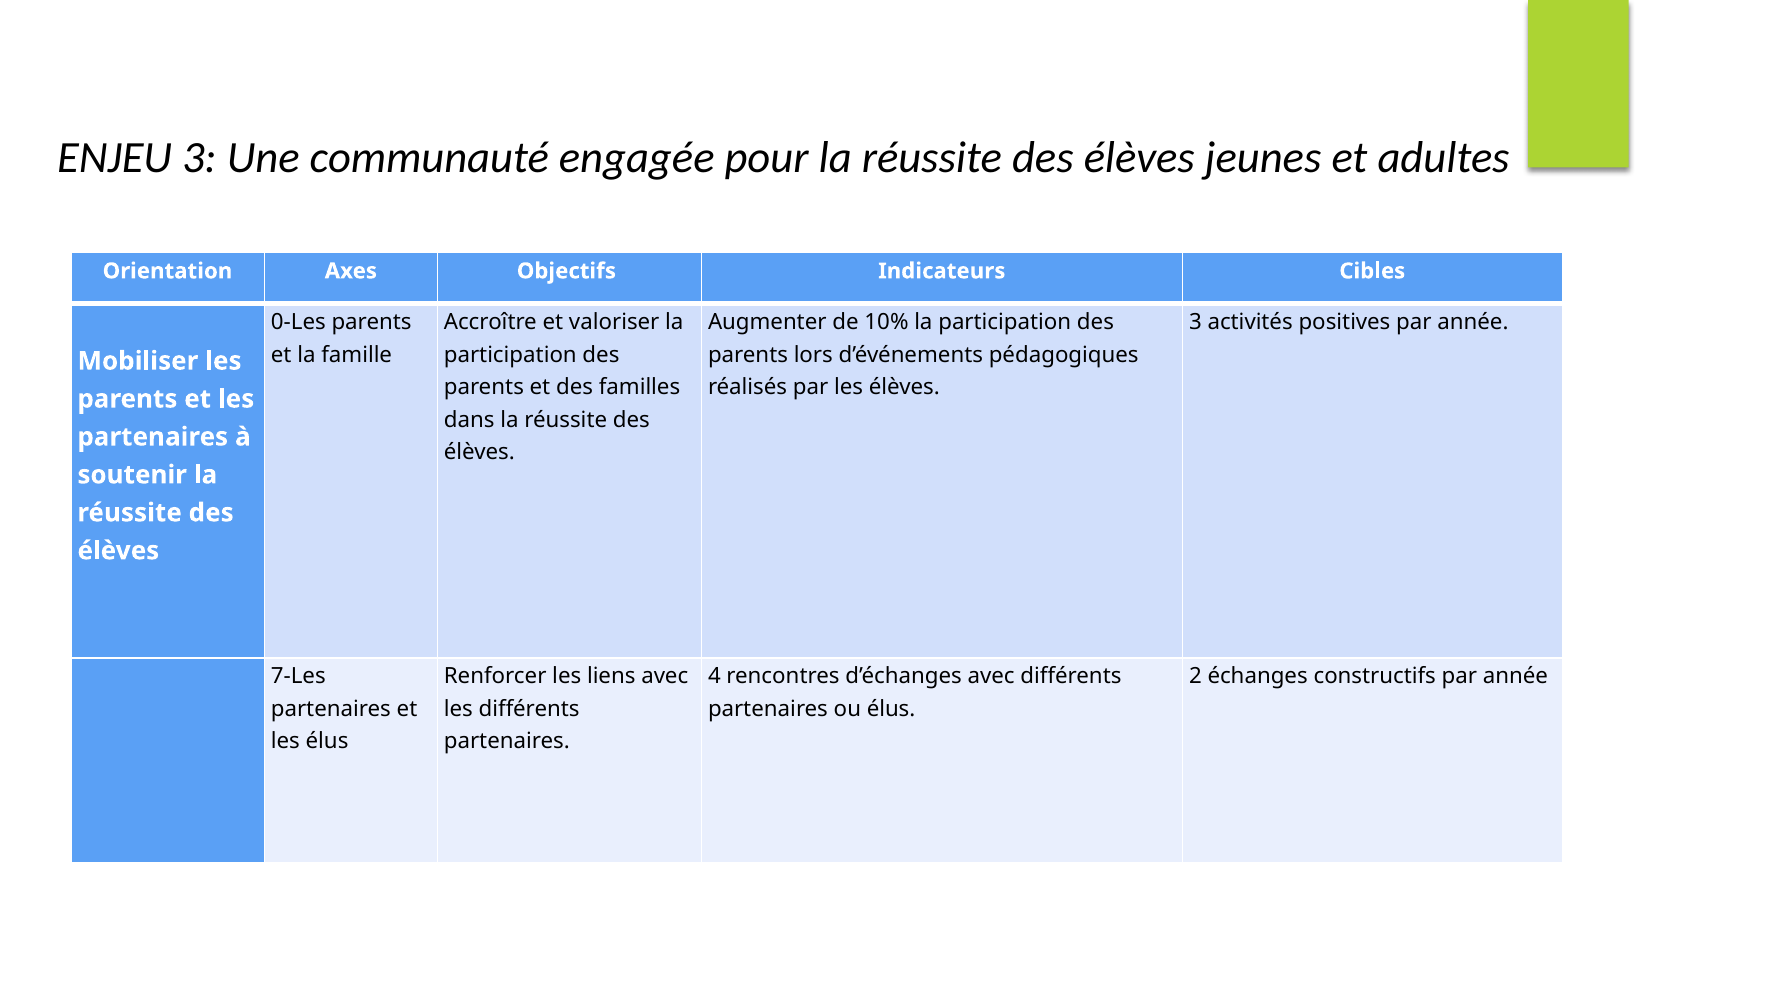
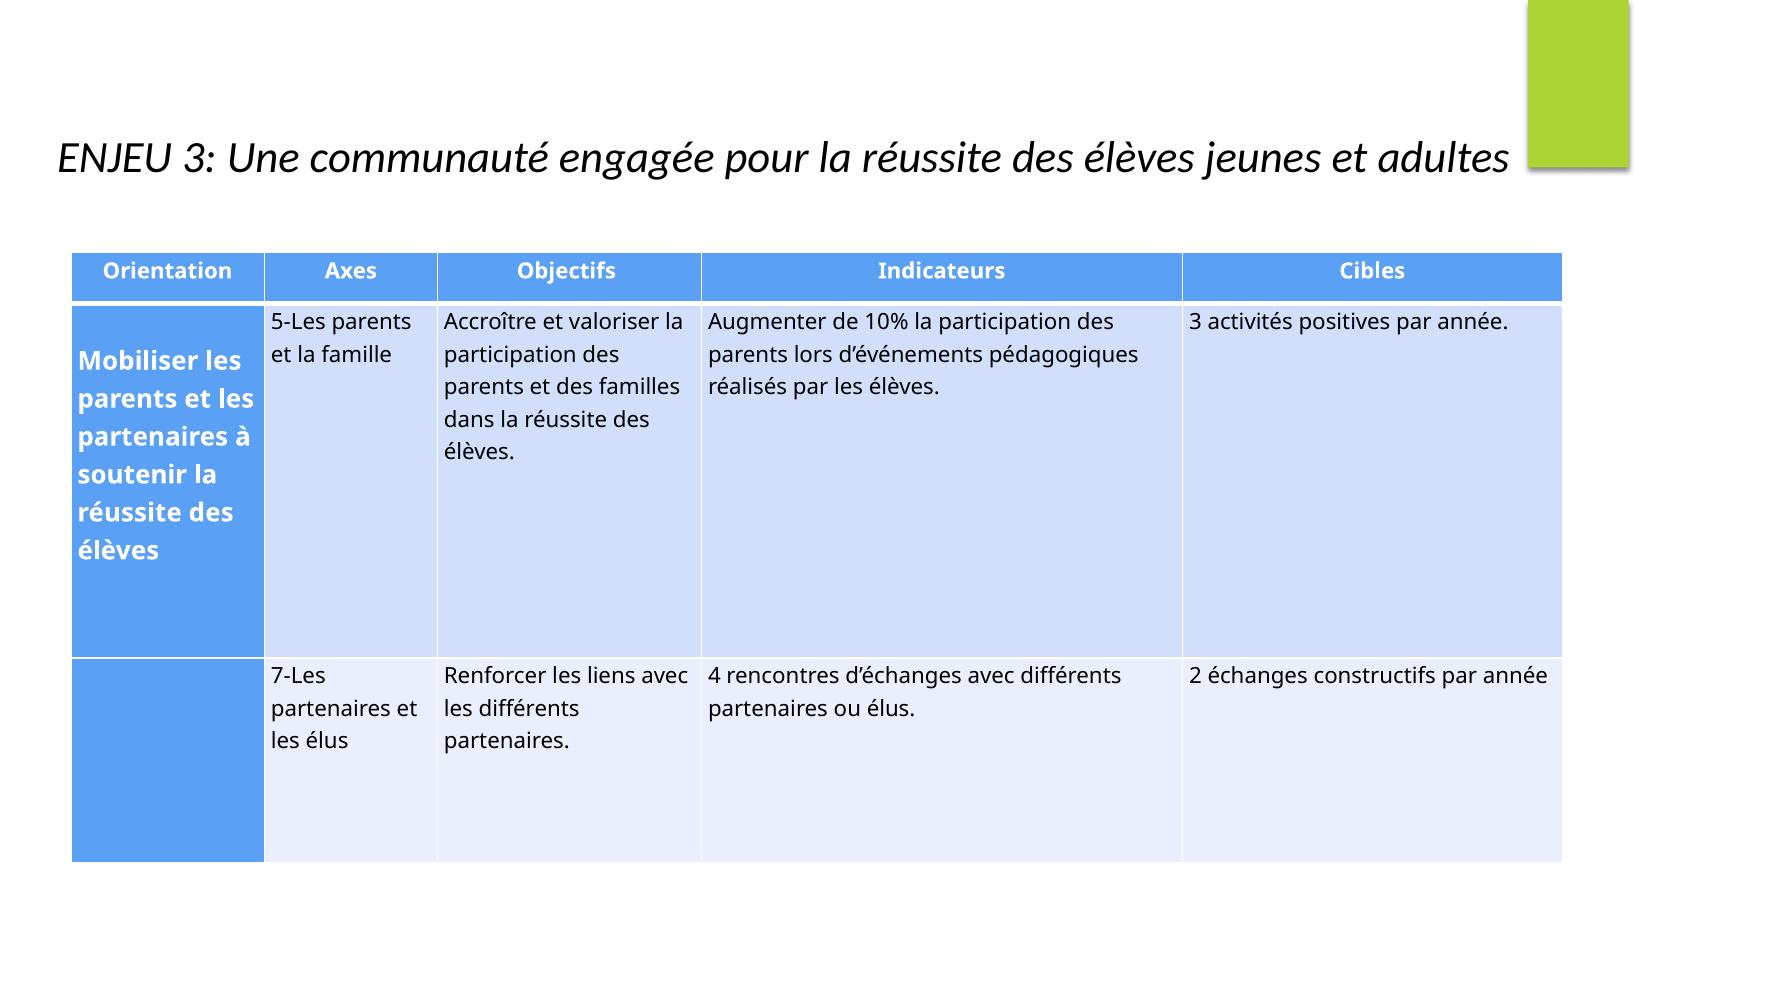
0-Les: 0-Les -> 5-Les (298, 322)
